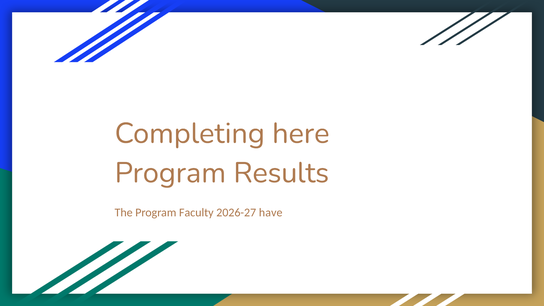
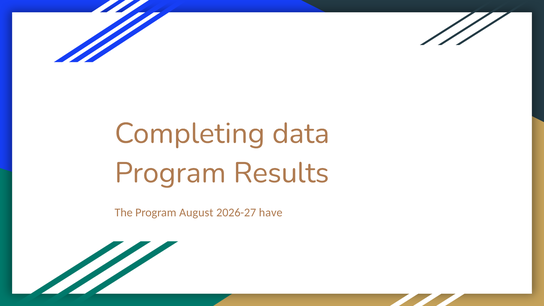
here: here -> data (301, 133)
Faculty: Faculty -> August (196, 213)
